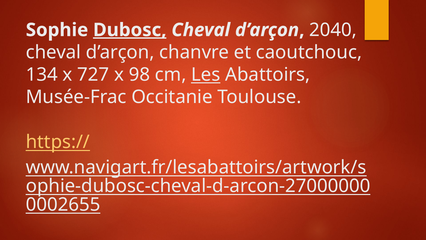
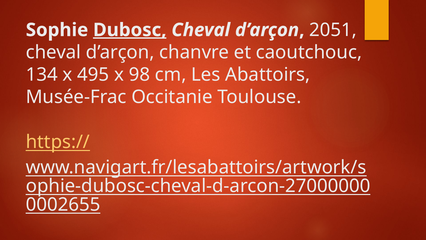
2040: 2040 -> 2051 (333, 30)
727: 727 -> 495 (93, 75)
Les underline: present -> none (206, 75)
